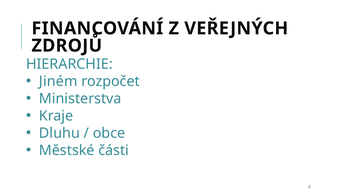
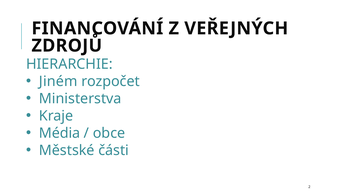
Dluhu: Dluhu -> Média (60, 133)
